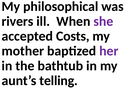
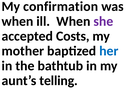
philosophical: philosophical -> confirmation (61, 6)
rivers: rivers -> when (17, 21)
her colour: purple -> blue (109, 51)
